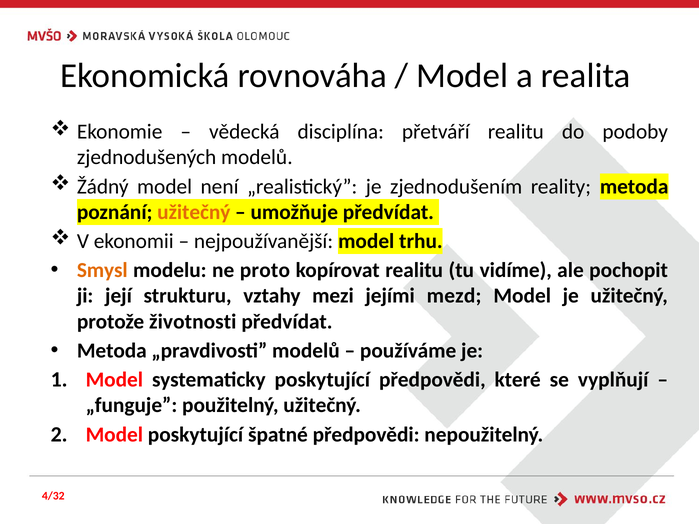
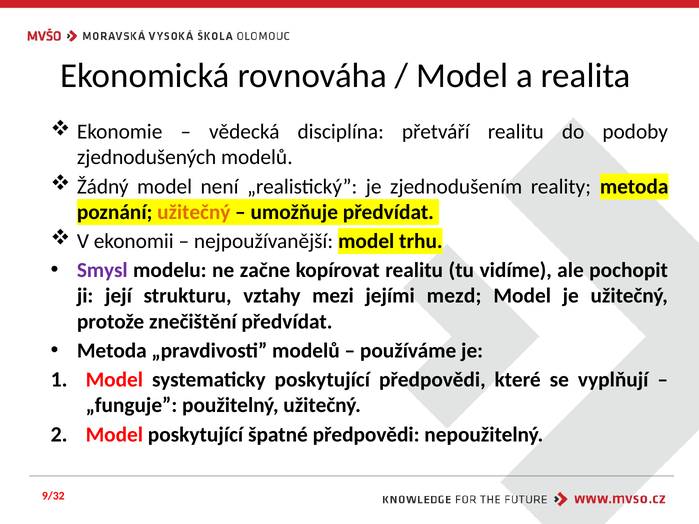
Smysl colour: orange -> purple (102, 270)
proto: proto -> začne (265, 270)
životnosti: životnosti -> znečištění (193, 322)
4/32: 4/32 -> 9/32 (53, 496)
